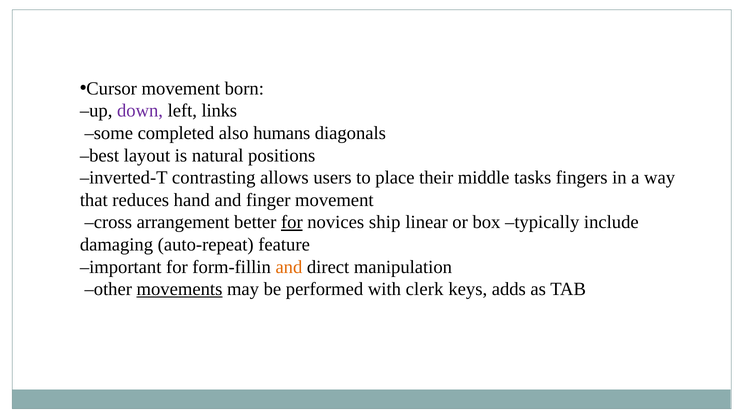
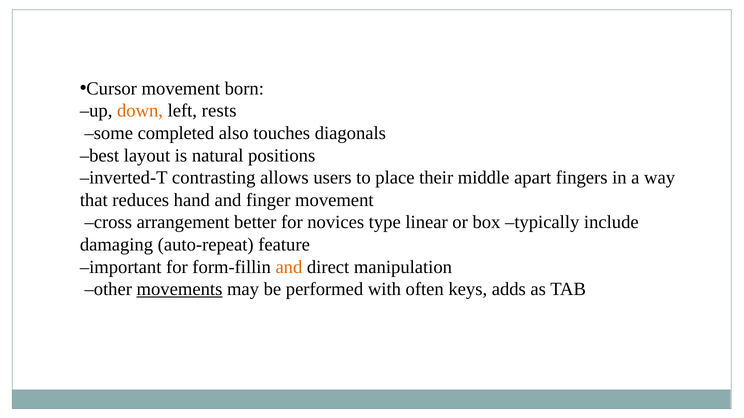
down colour: purple -> orange (140, 111)
links: links -> rests (219, 111)
humans: humans -> touches (282, 133)
tasks: tasks -> apart (533, 178)
for underline: present -> none (292, 223)
ship: ship -> type (385, 223)
clerk: clerk -> often (425, 290)
